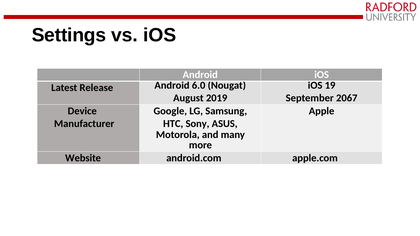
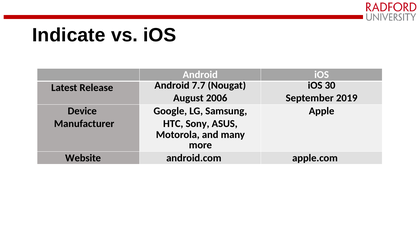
Settings: Settings -> Indicate (69, 35)
19: 19 -> 30 (330, 85)
6.0: 6.0 -> 7.7 (199, 85)
2019: 2019 -> 2006 (217, 98)
2067: 2067 -> 2019 (347, 98)
